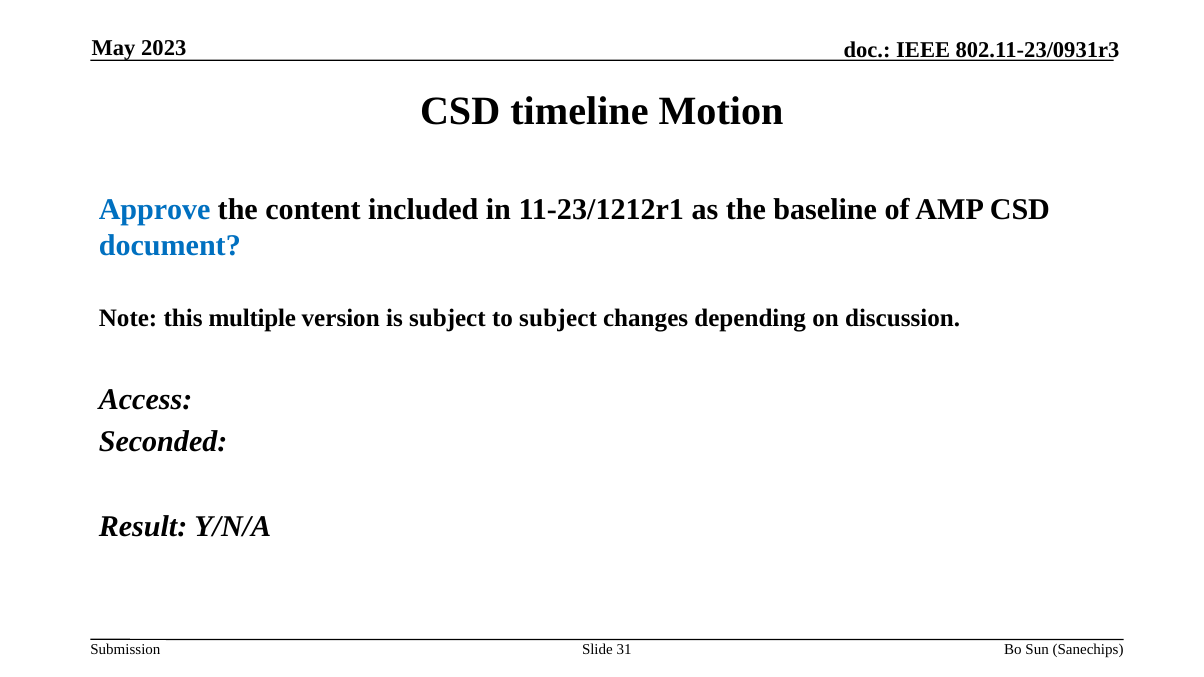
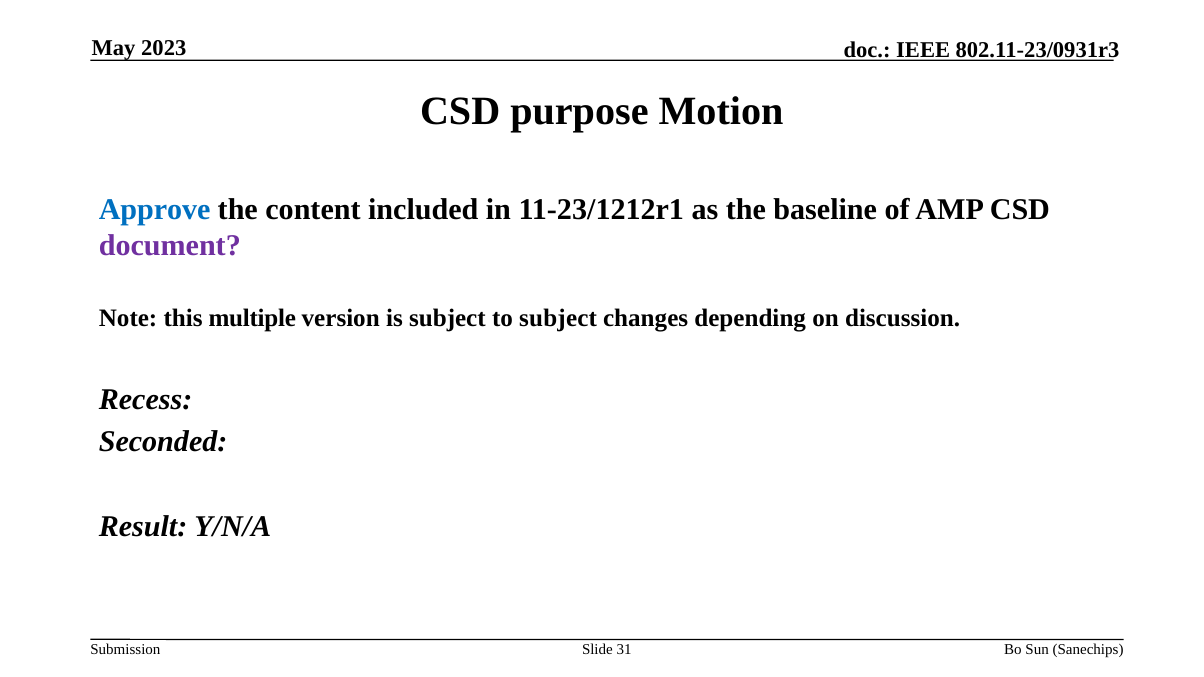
timeline: timeline -> purpose (579, 112)
document colour: blue -> purple (170, 245)
Access: Access -> Recess (146, 400)
